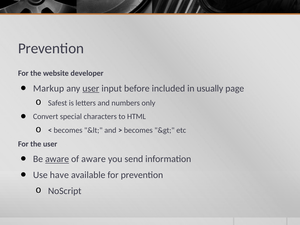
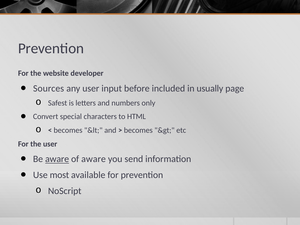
Markup: Markup -> Sources (49, 88)
user underline: present -> none (91, 88)
have: have -> most (59, 175)
